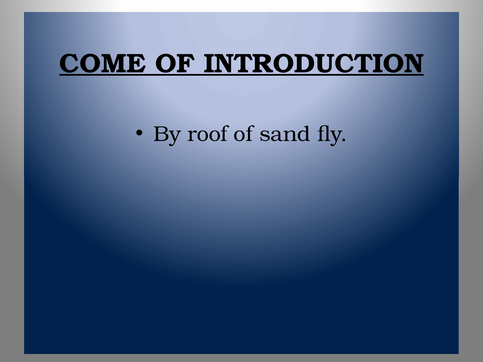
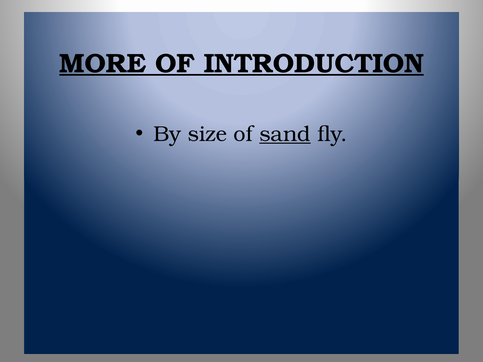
COME: COME -> MORE (103, 64)
roof: roof -> size (207, 134)
sand underline: none -> present (285, 134)
